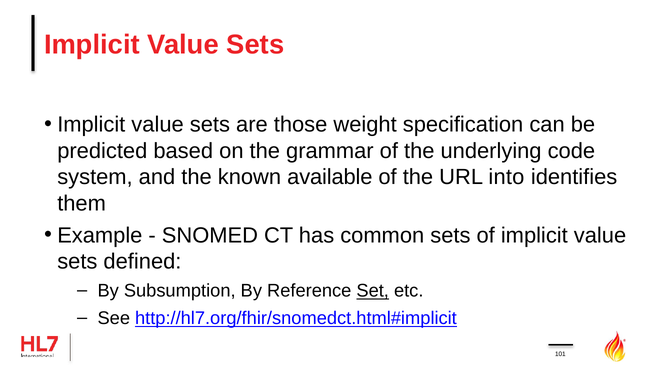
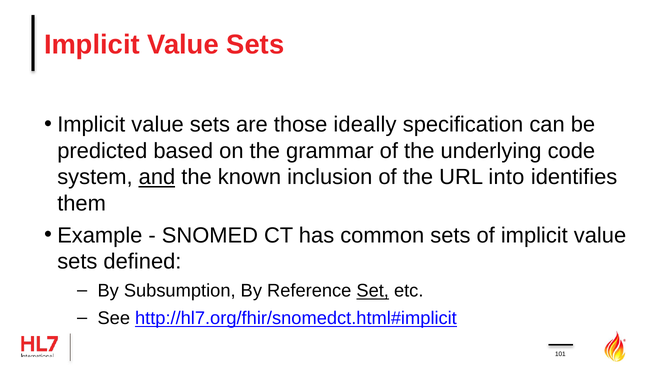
weight: weight -> ideally (365, 124)
and underline: none -> present (157, 177)
available: available -> inclusion (330, 177)
